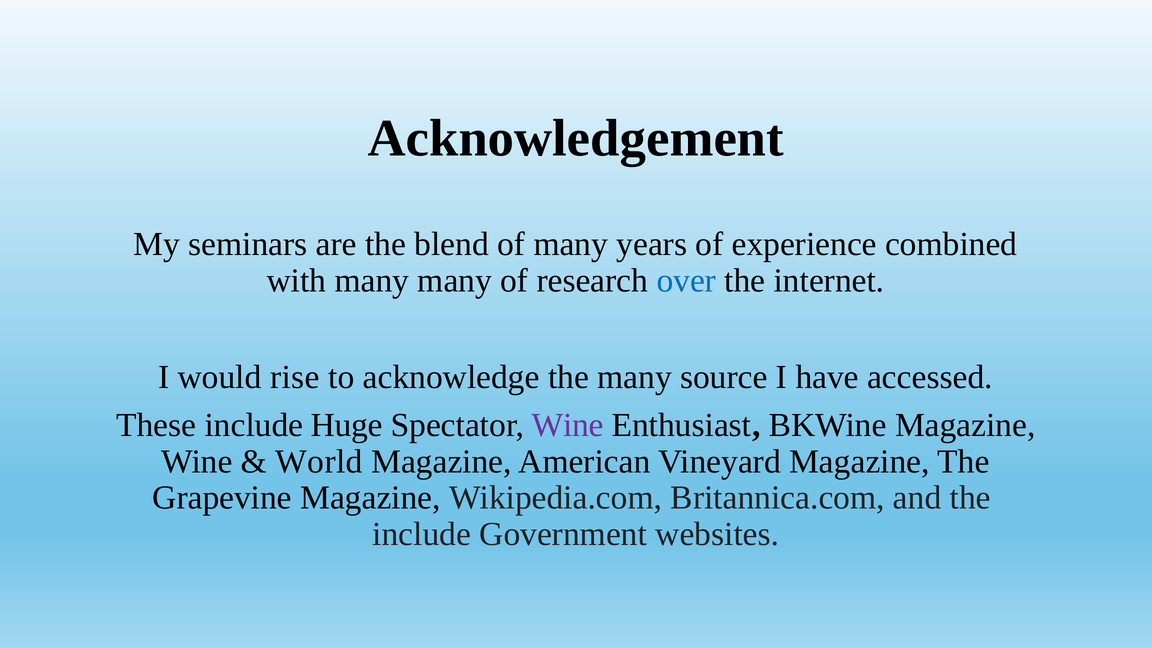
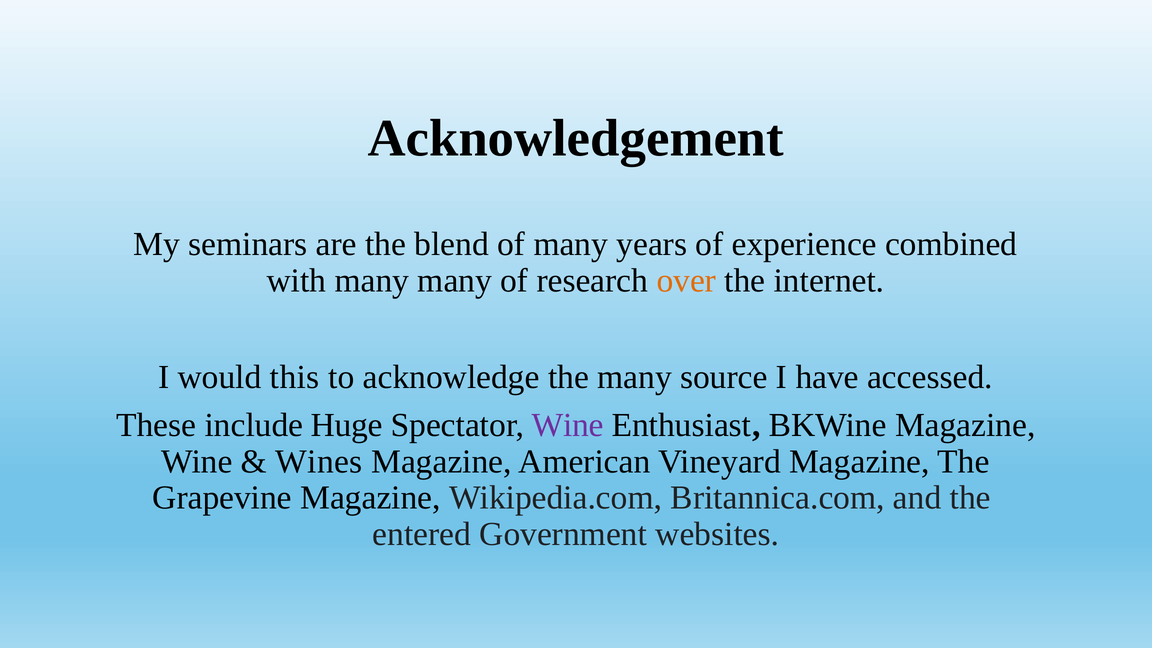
over colour: blue -> orange (686, 281)
rise: rise -> this (295, 377)
World: World -> Wines (319, 461)
include: include -> entered (422, 534)
